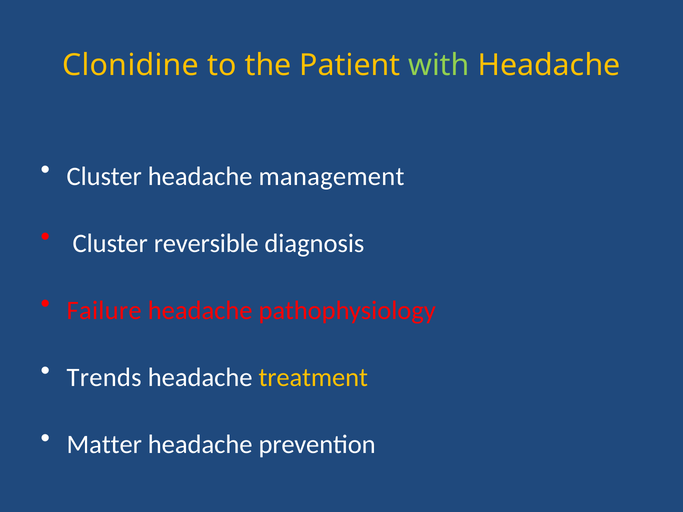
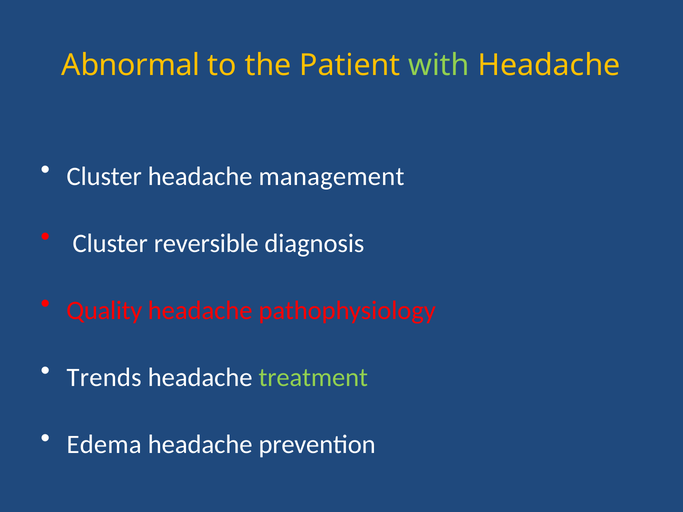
Clonidine: Clonidine -> Abnormal (131, 65)
Failure: Failure -> Quality (104, 311)
treatment colour: yellow -> light green (313, 378)
Matter: Matter -> Edema (104, 445)
